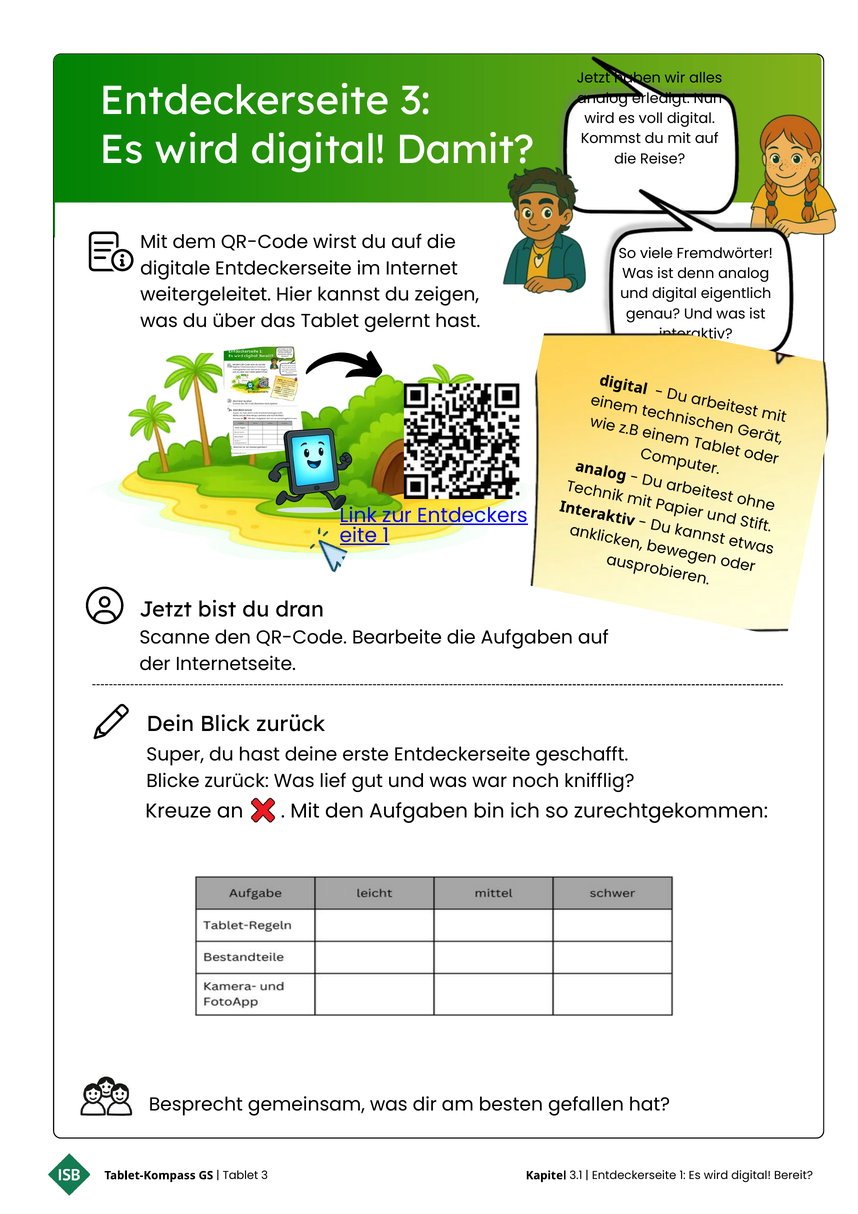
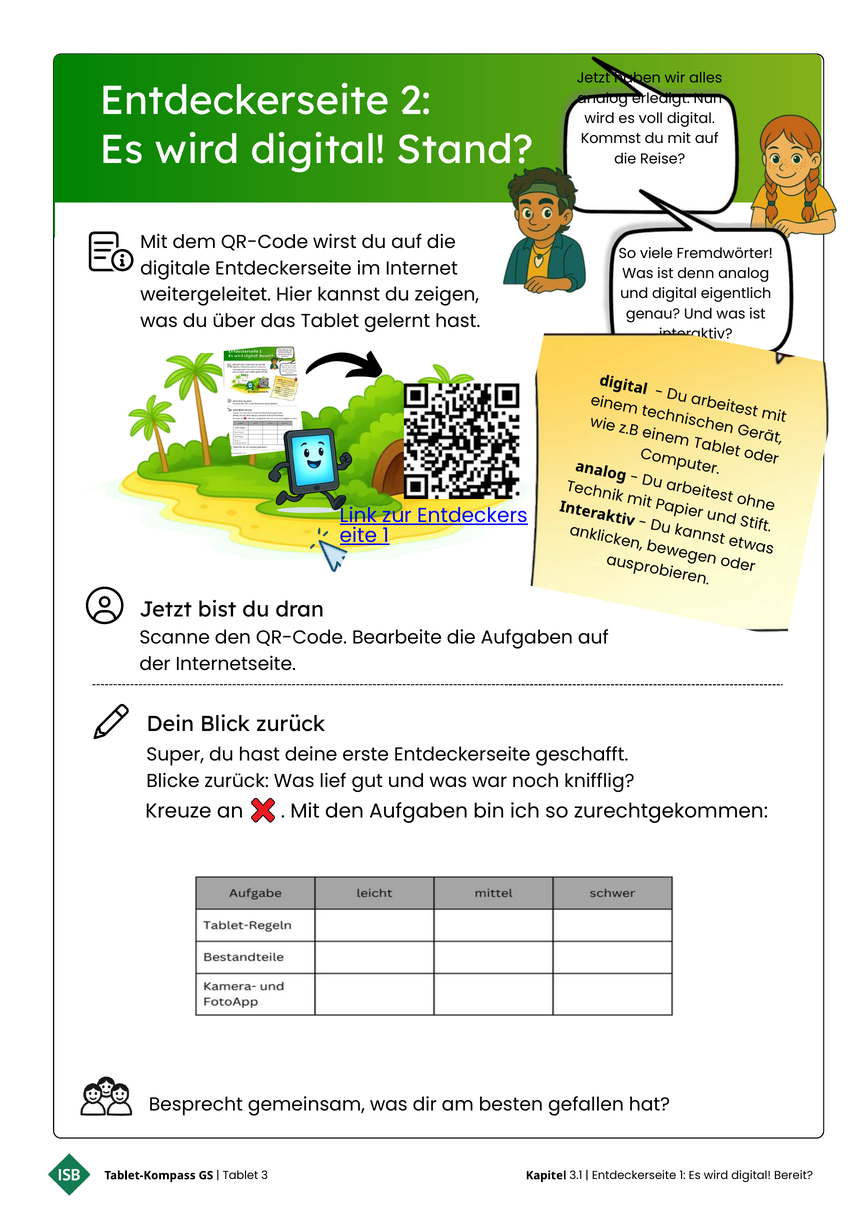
Entdeckerseite 3: 3 -> 2 (415, 101)
Damit: Damit -> Stand (465, 150)
